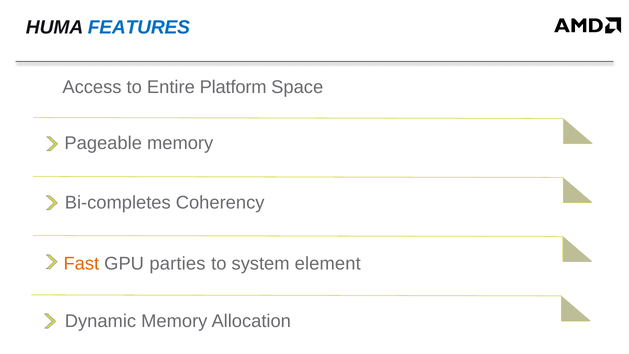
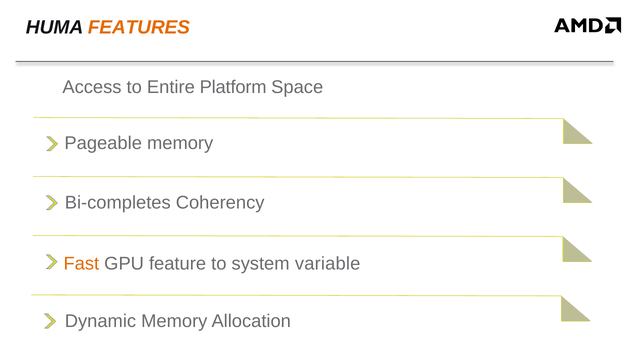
FEATURES colour: blue -> orange (139, 27)
parties: parties -> feature (178, 264)
element: element -> variable (328, 264)
